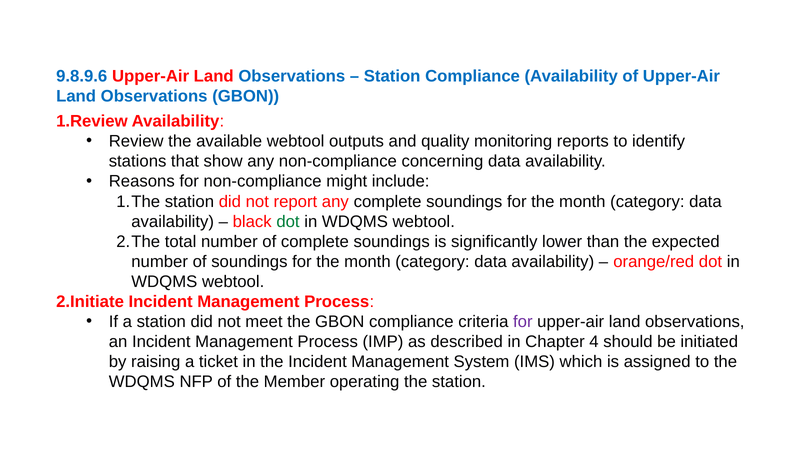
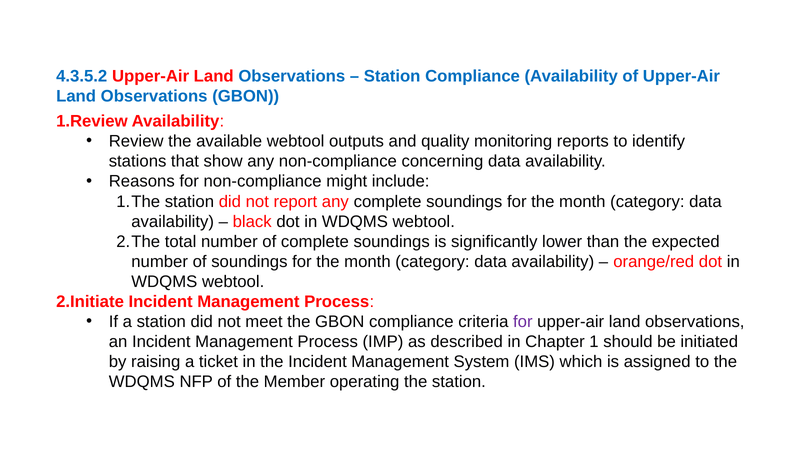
9.8.9.6: 9.8.9.6 -> 4.3.5.2 (82, 76)
dot colour: green -> black (288, 222)
4: 4 -> 1 (594, 342)
